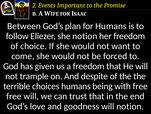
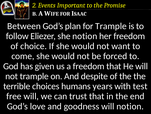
for Humans: Humans -> Trample (111, 26)
being: being -> years (103, 86)
with free: free -> test (140, 86)
